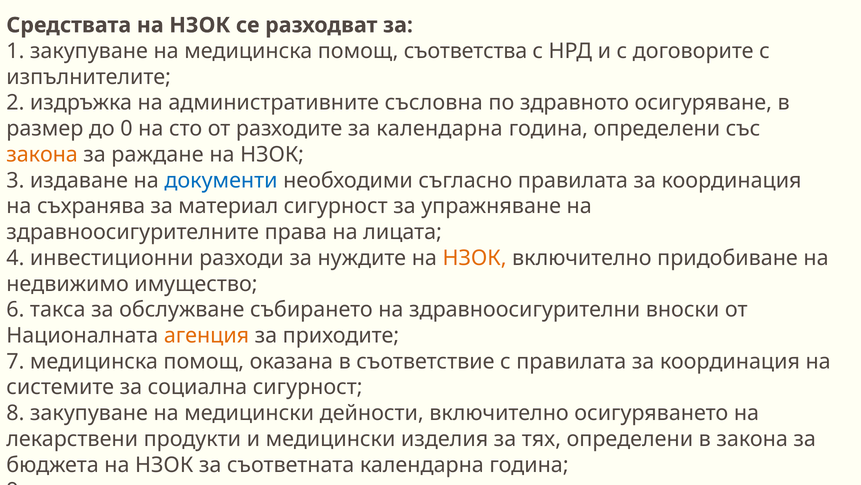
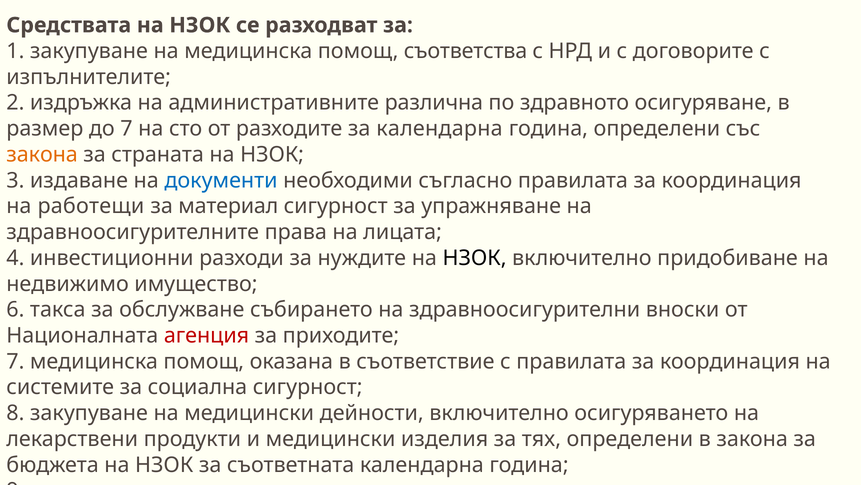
съсловна: съсловна -> различна (434, 103)
до 0: 0 -> 7 (127, 129)
раждане: раждане -> страната (158, 154)
съхранява: съхранява -> работещи (91, 206)
НЗОК colour: orange -> black (475, 258)
агенция colour: orange -> red (207, 335)
